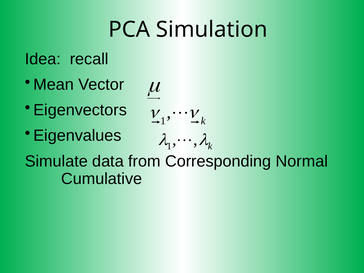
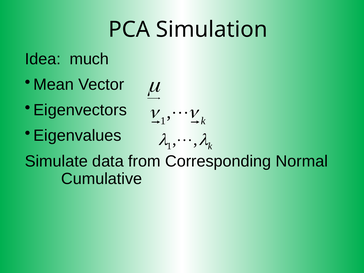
recall: recall -> much (89, 59)
